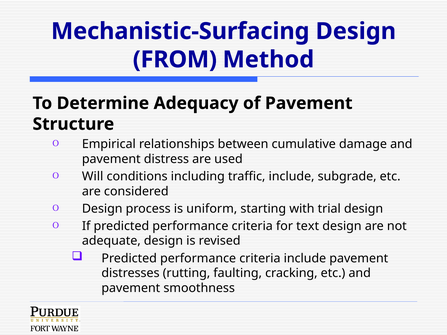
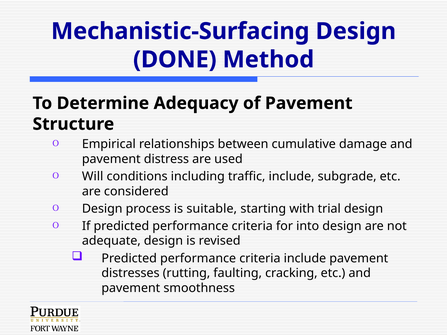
FROM: FROM -> DONE (175, 60)
uniform: uniform -> suitable (212, 209)
text: text -> into (308, 226)
